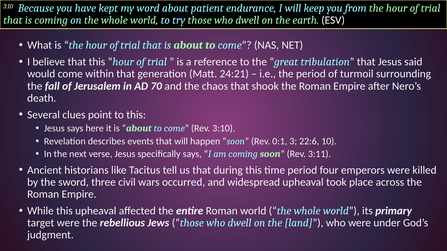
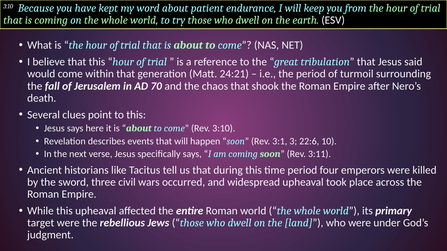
0:1: 0:1 -> 3:1 (280, 141)
